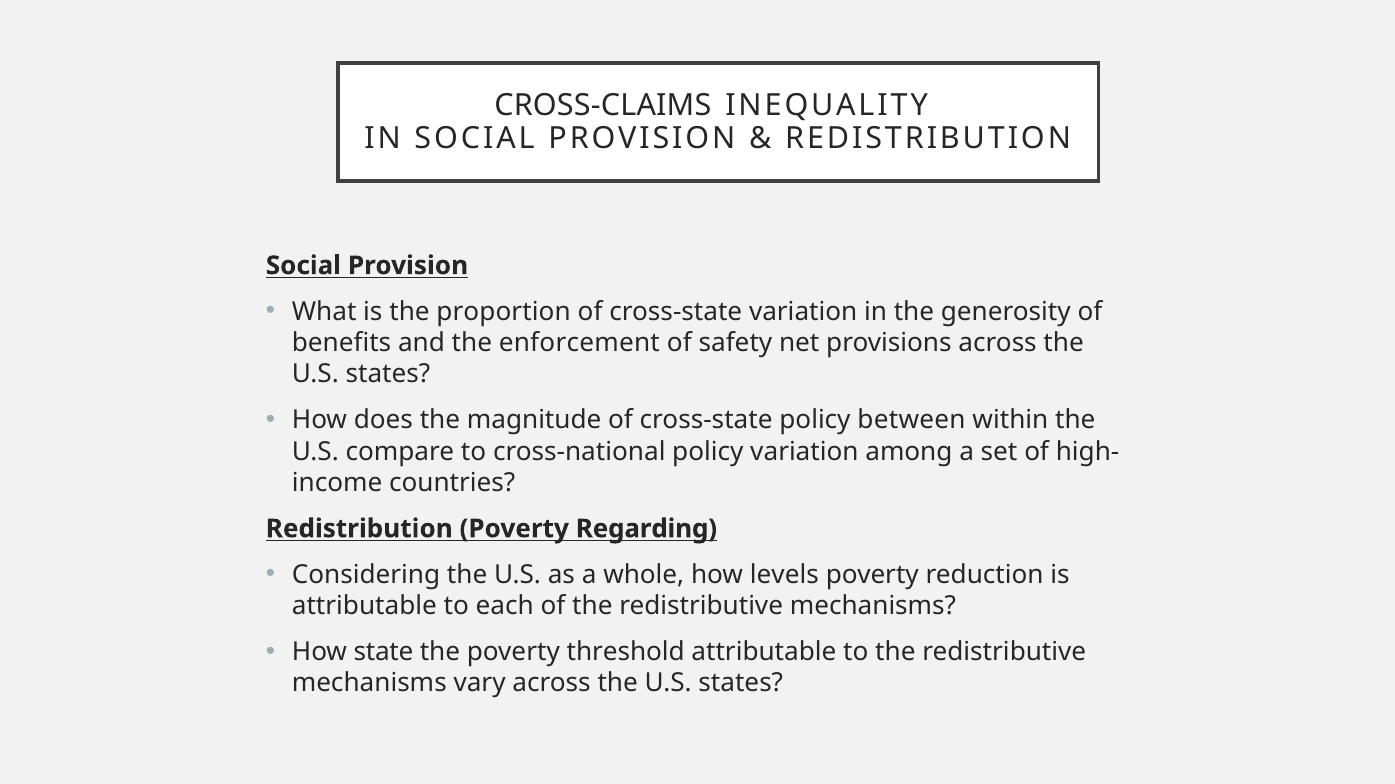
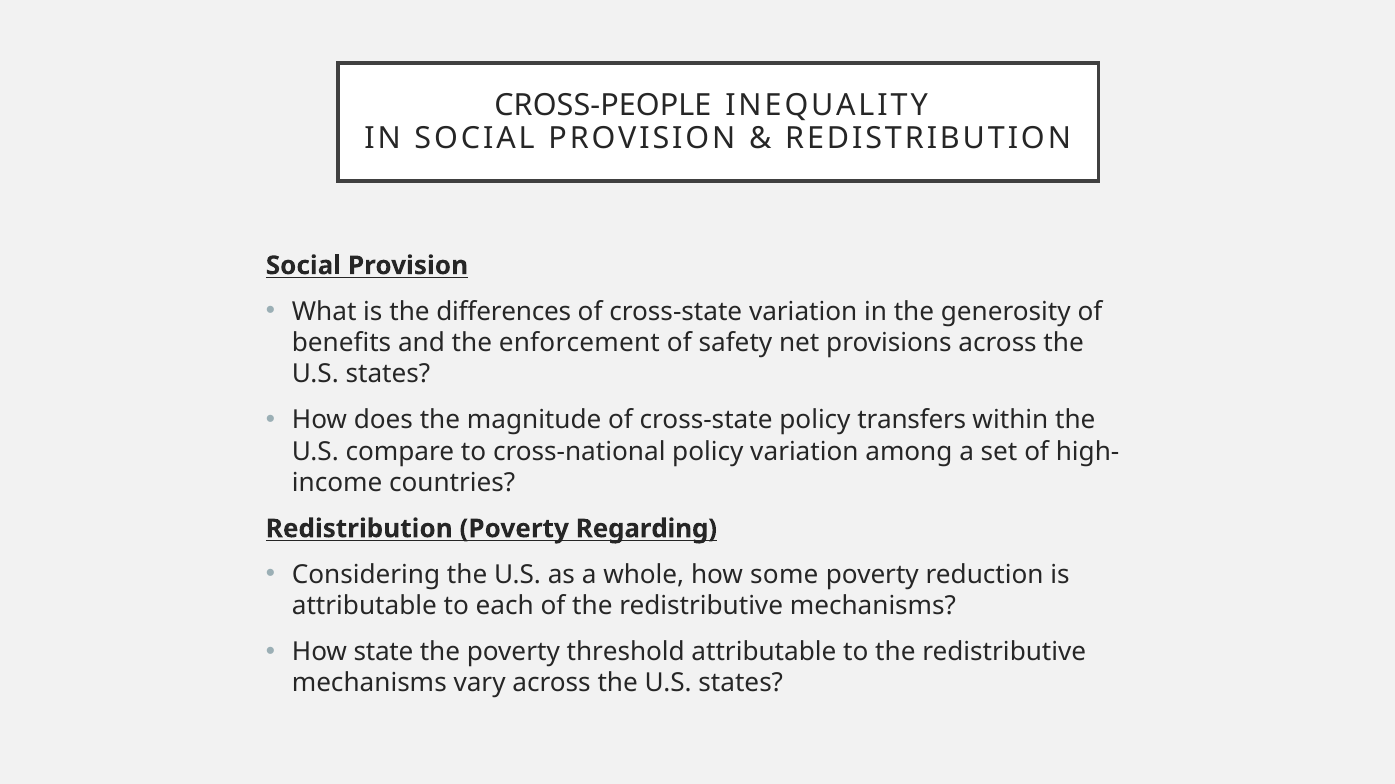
CROSS-CLAIMS: CROSS-CLAIMS -> CROSS-PEOPLE (603, 105)
proportion: proportion -> differences (504, 312)
between: between -> transfers (912, 420)
levels: levels -> some (784, 575)
